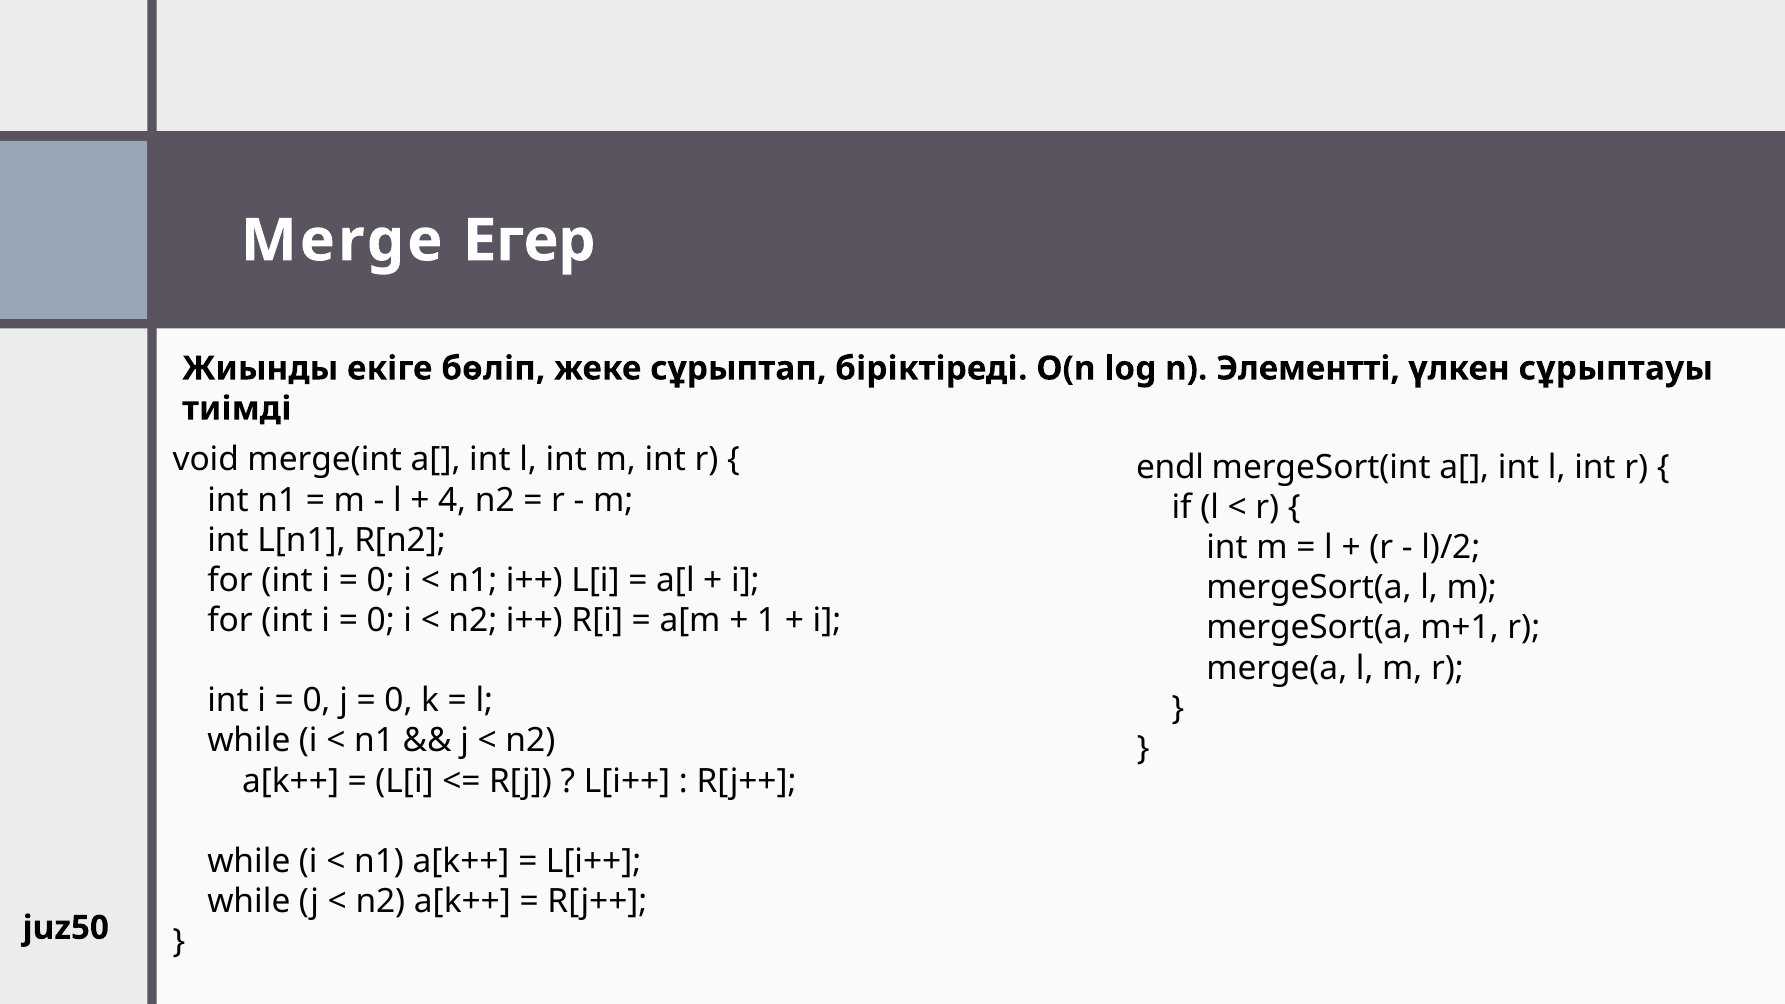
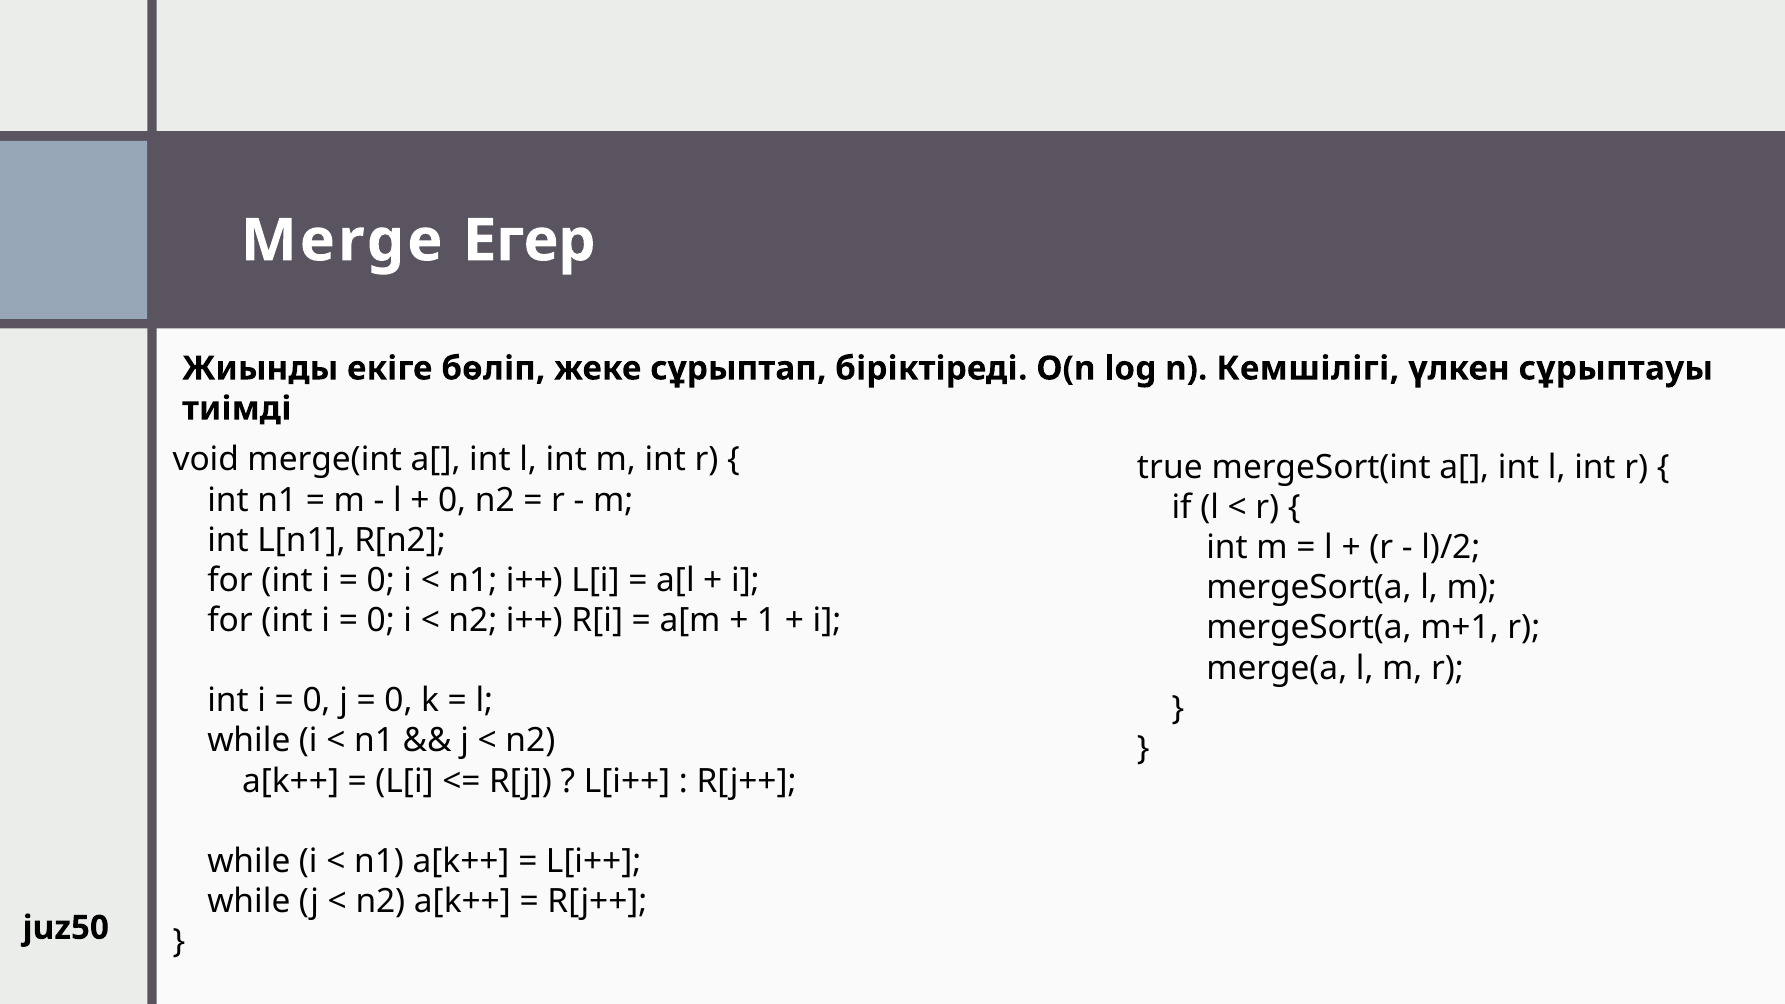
Элементті: Элементті -> Кемшілігі (1308, 368)
endl: endl -> true (1170, 467)
4: 4 -> 0 (452, 500)
